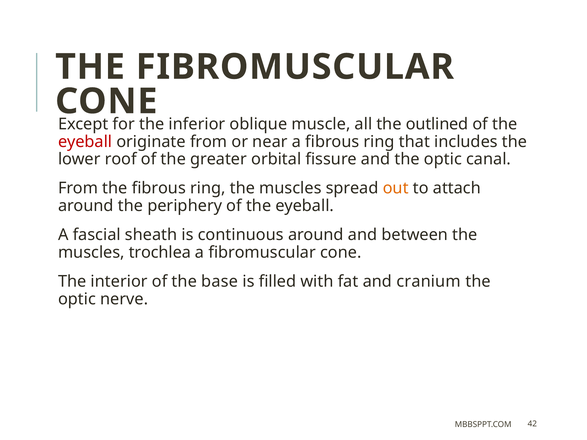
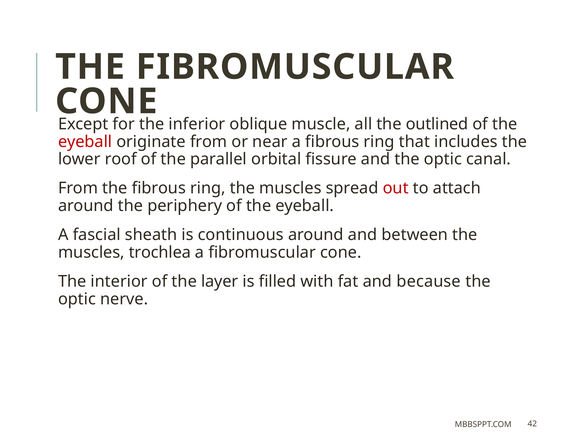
greater: greater -> parallel (218, 159)
out colour: orange -> red (396, 188)
base: base -> layer (220, 282)
cranium: cranium -> because (429, 282)
